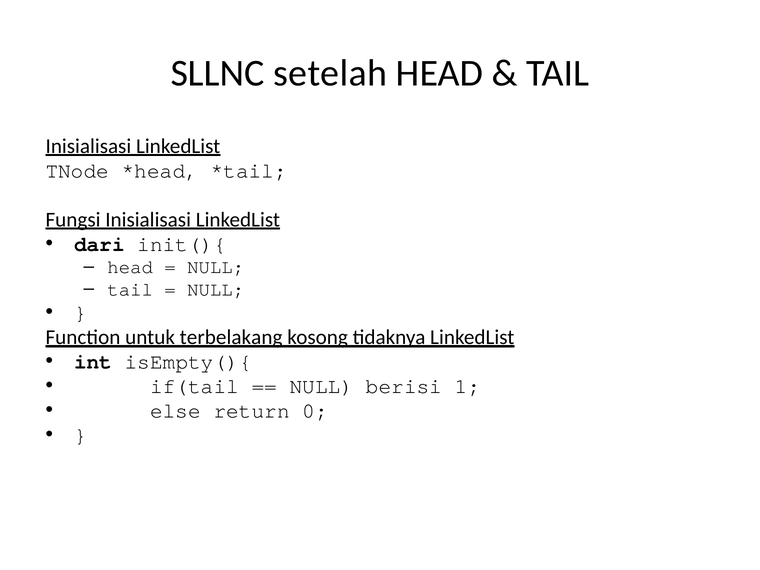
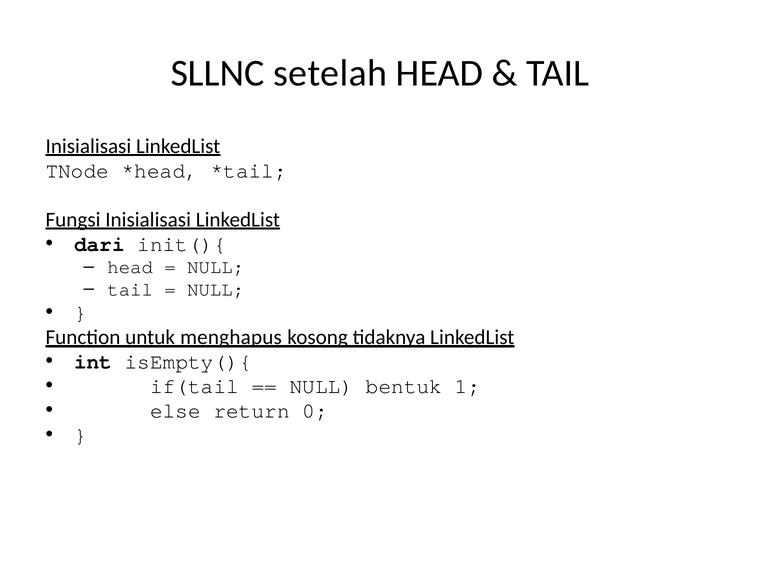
terbelakang: terbelakang -> menghapus (231, 337)
berisi: berisi -> bentuk (404, 386)
